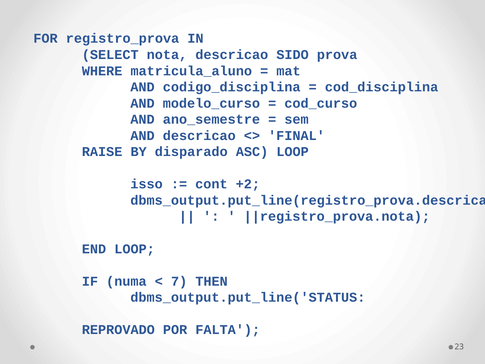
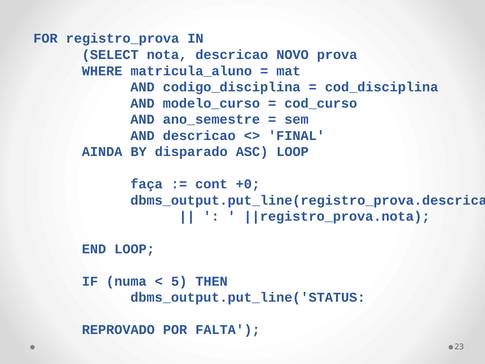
SIDO: SIDO -> NOVO (293, 55)
RAISE: RAISE -> AINDA (102, 152)
isso: isso -> faça (147, 184)
+2: +2 -> +0 (248, 184)
7: 7 -> 5 (179, 281)
